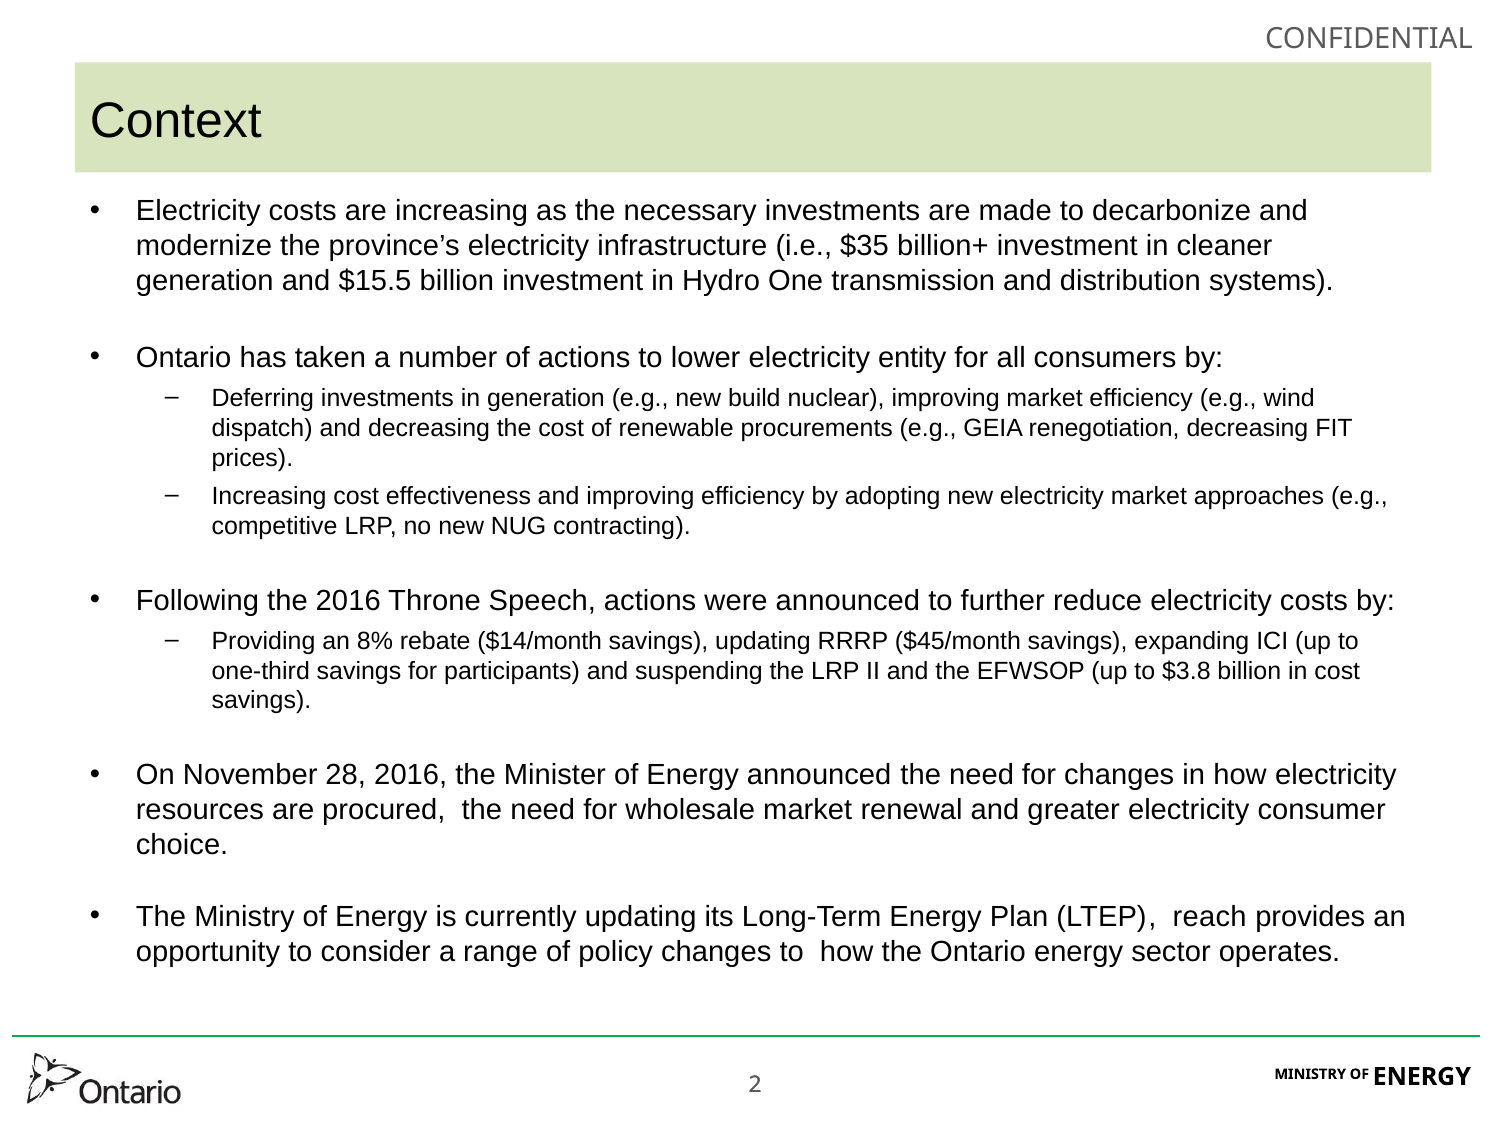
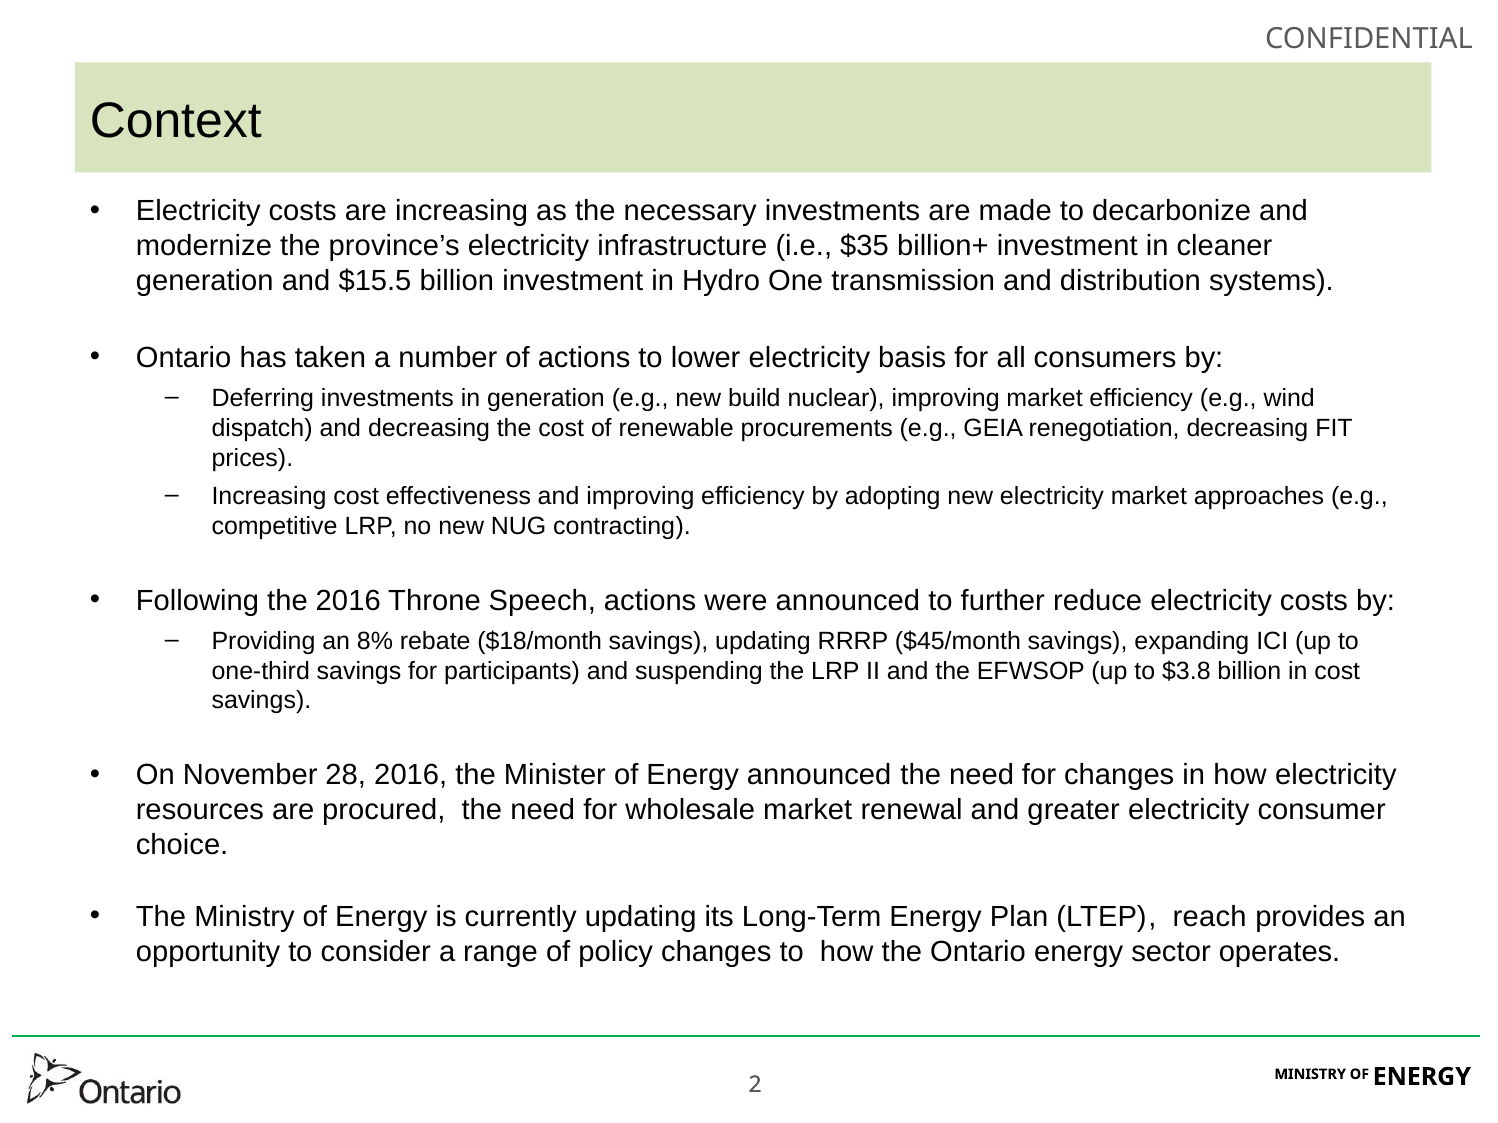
entity: entity -> basis (912, 358)
$14/month: $14/month -> $18/month (540, 641)
